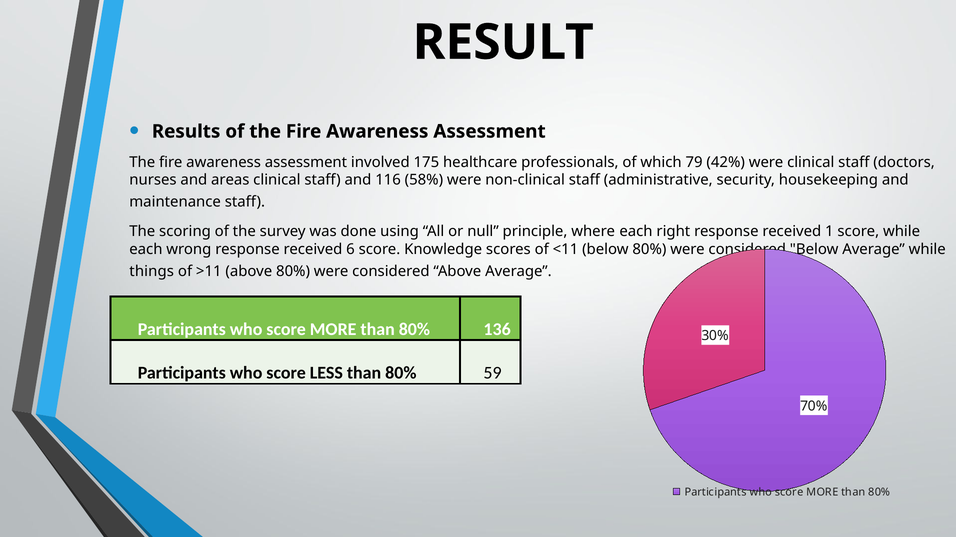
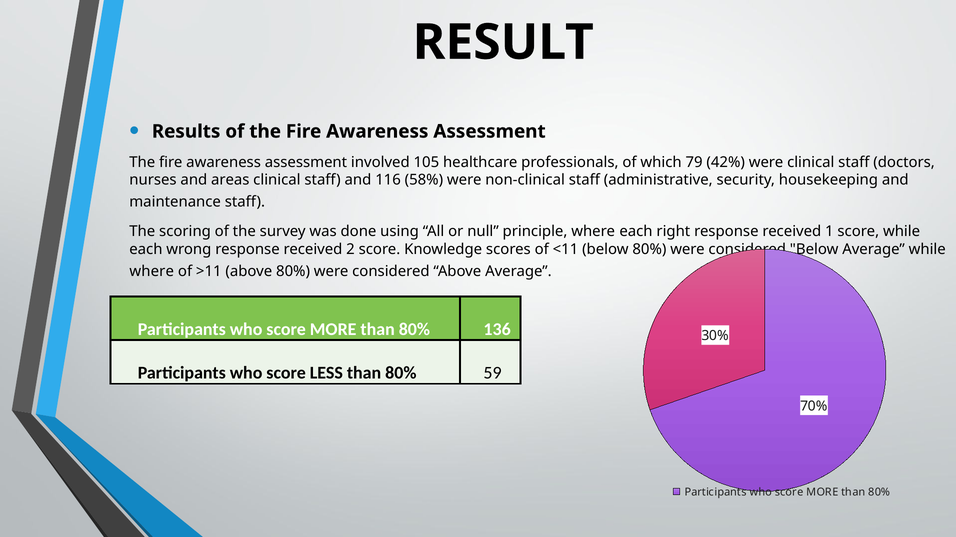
175: 175 -> 105 (426, 162)
6: 6 -> 2 (351, 250)
things: things -> where (152, 272)
